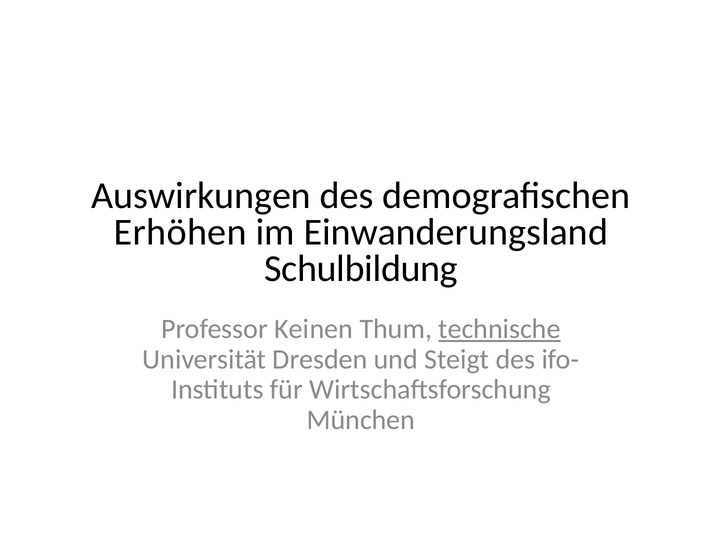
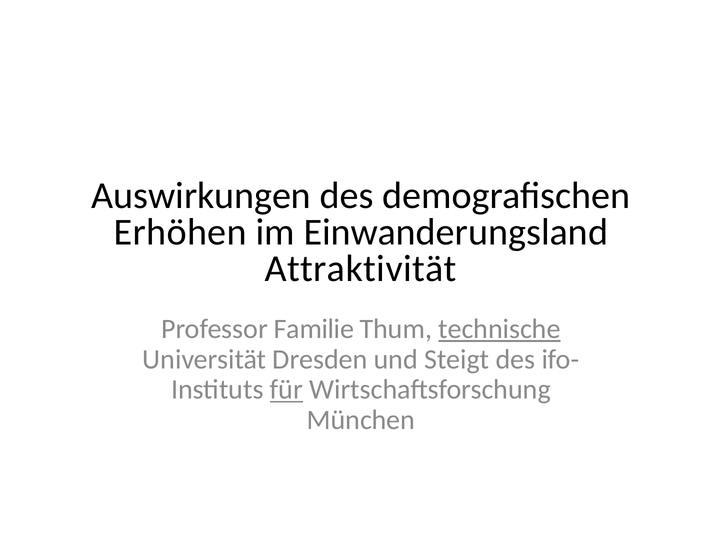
Schulbildung: Schulbildung -> Attraktivität (361, 269)
Keinen: Keinen -> Familie (314, 329)
für underline: none -> present (286, 390)
